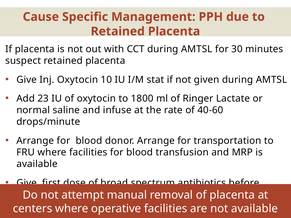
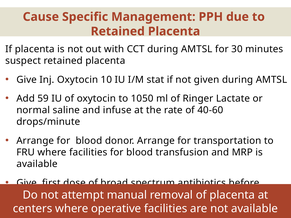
23: 23 -> 59 (43, 99)
1800: 1800 -> 1050 (142, 99)
